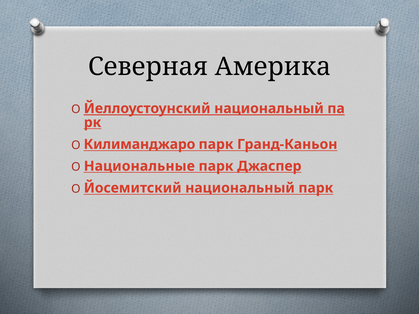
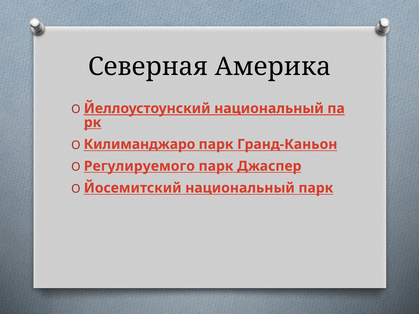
Национальные: Национальные -> Регулируемого (139, 166)
